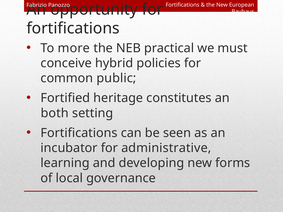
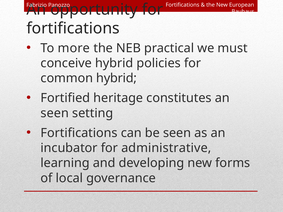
common public: public -> hybrid (117, 78)
both: both -> seen (55, 113)
